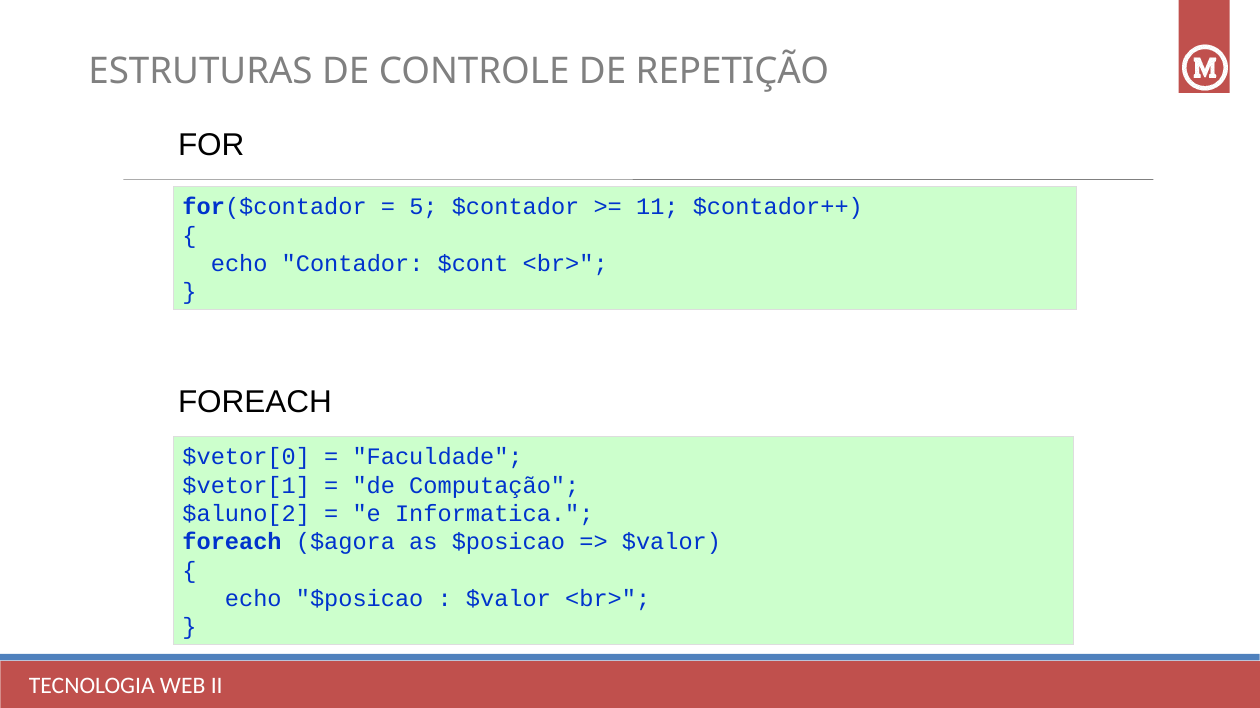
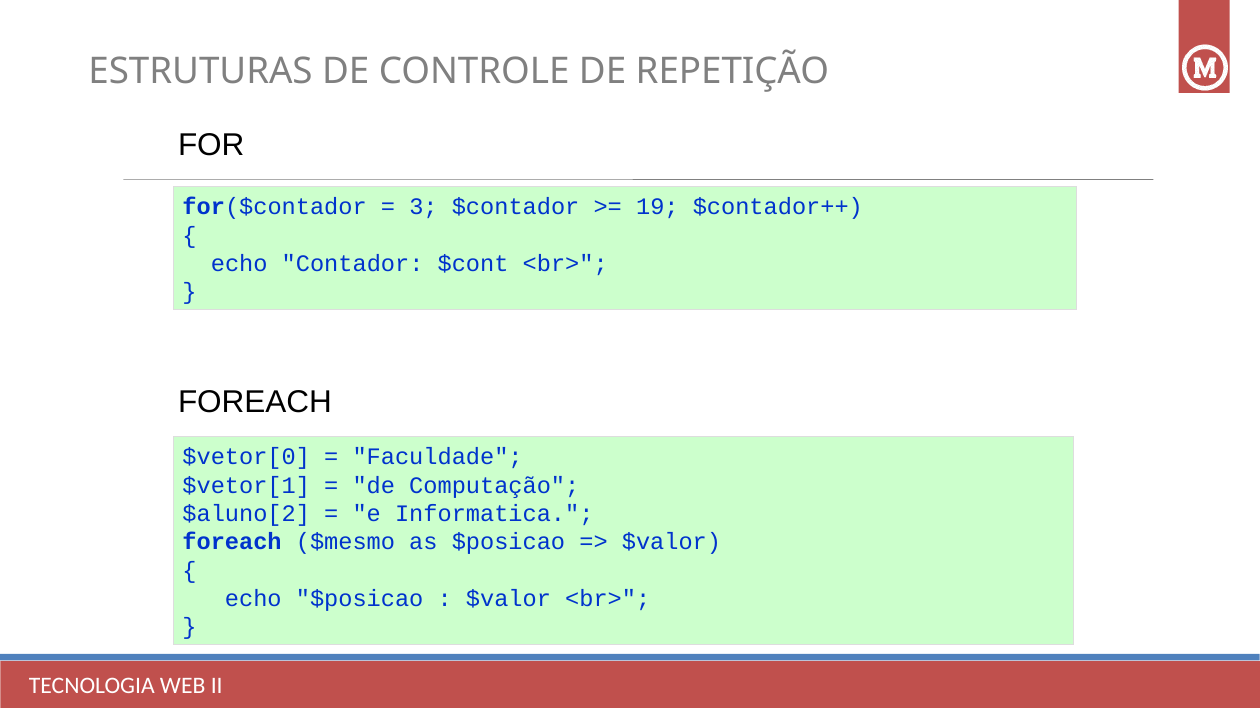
5: 5 -> 3 (423, 207)
11: 11 -> 19 (657, 207)
$agora: $agora -> $mesmo (345, 543)
